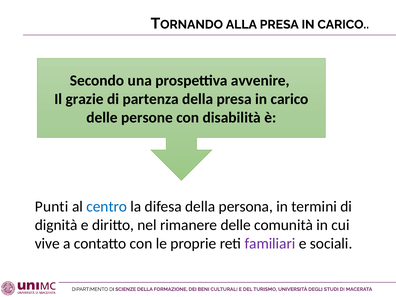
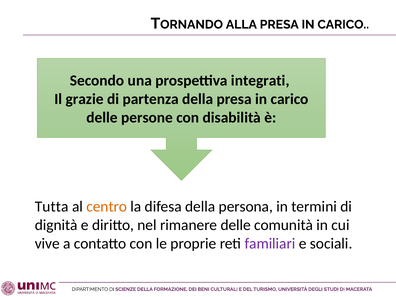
avvenire: avvenire -> integrati (260, 81)
Punti: Punti -> Tutta (52, 207)
centro colour: blue -> orange (107, 207)
